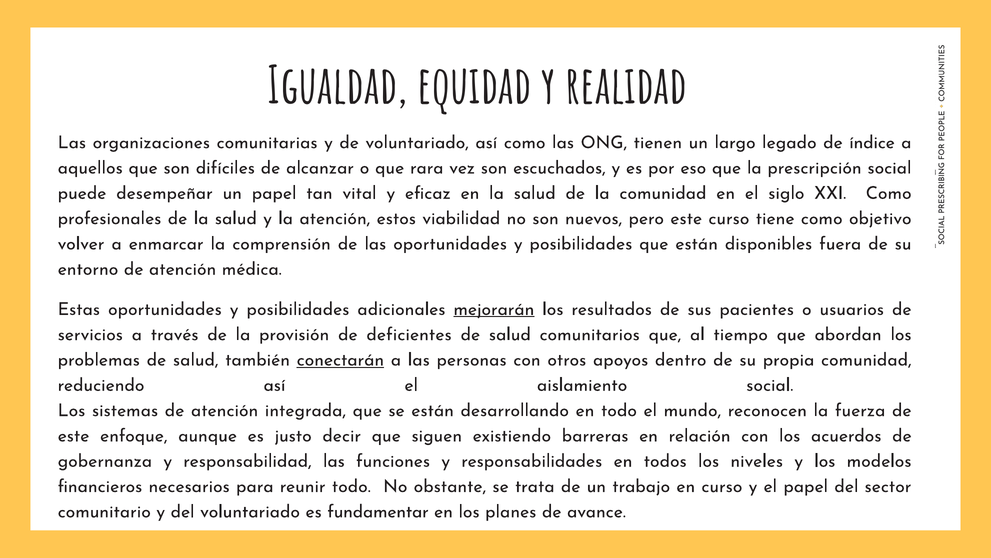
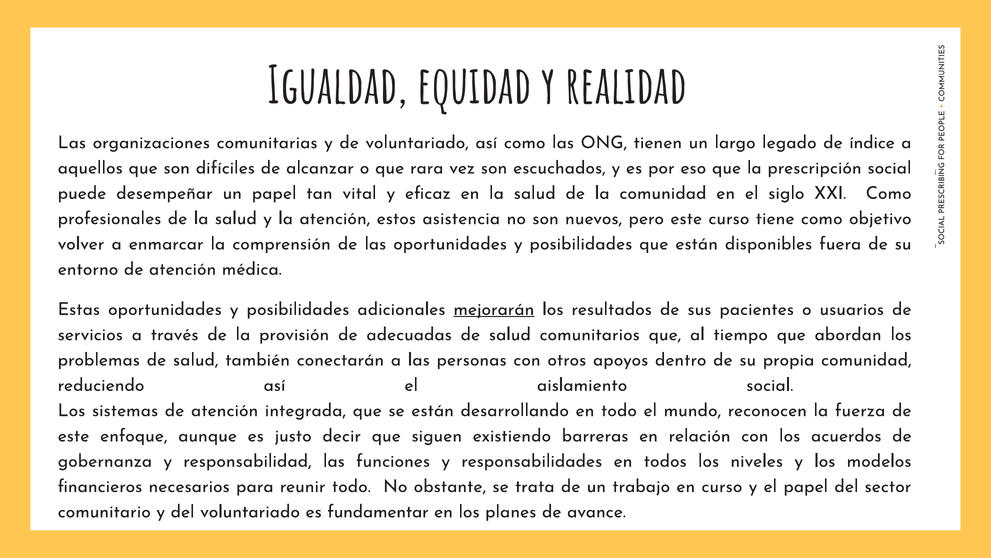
viabilidad: viabilidad -> asistencia (461, 218)
deficientes: deficientes -> adecuadas (409, 334)
conectarán underline: present -> none (340, 359)
